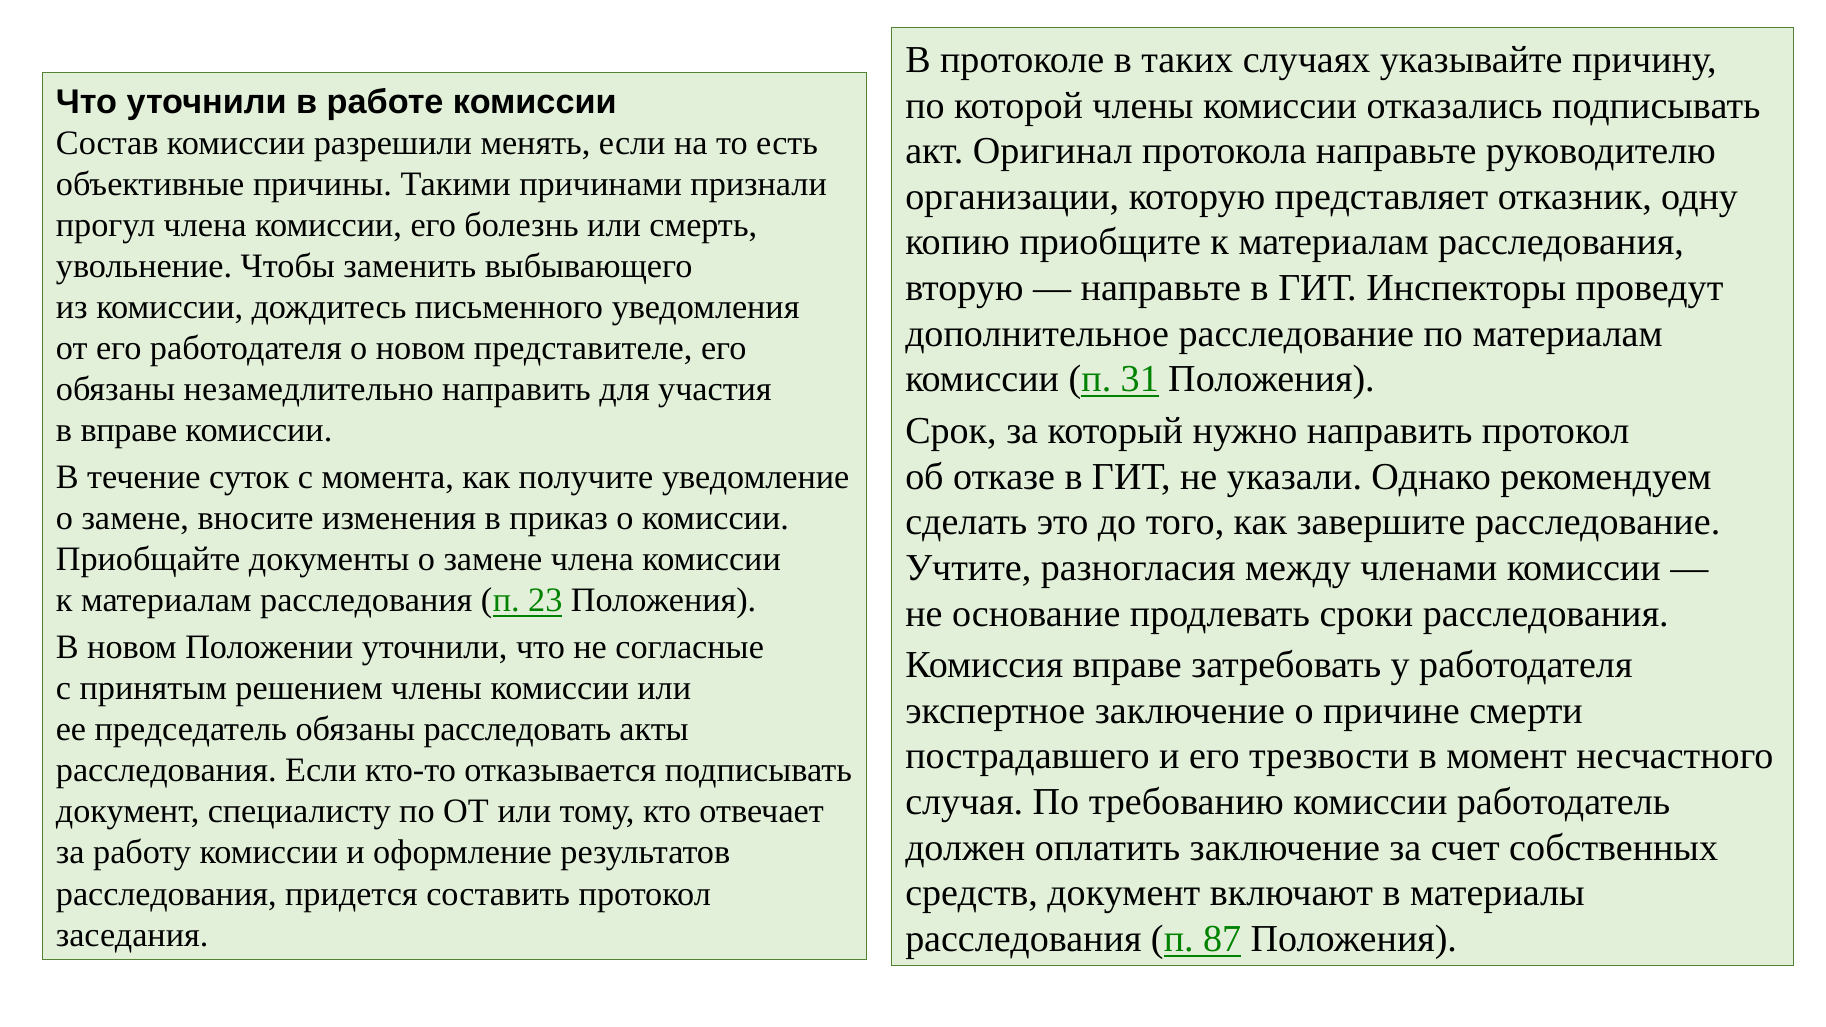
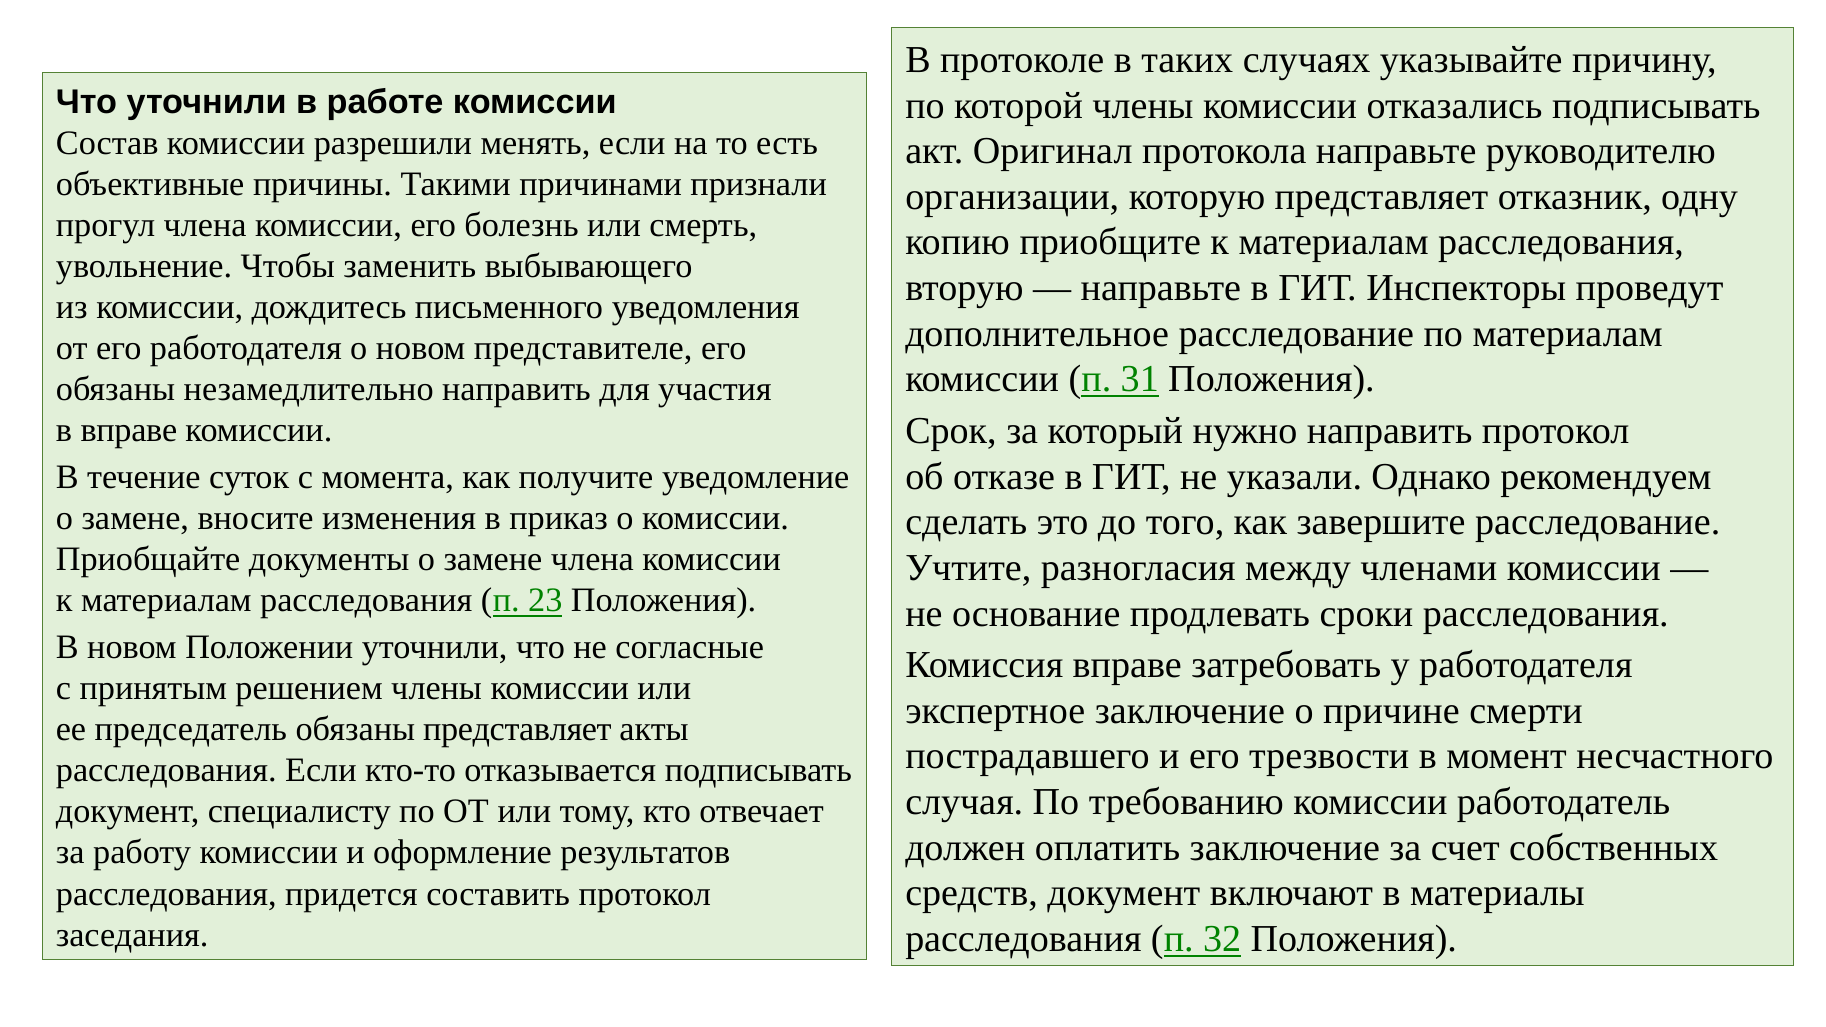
обязаны расследовать: расследовать -> представляет (517, 730)
87: 87 -> 32 (1222, 939)
